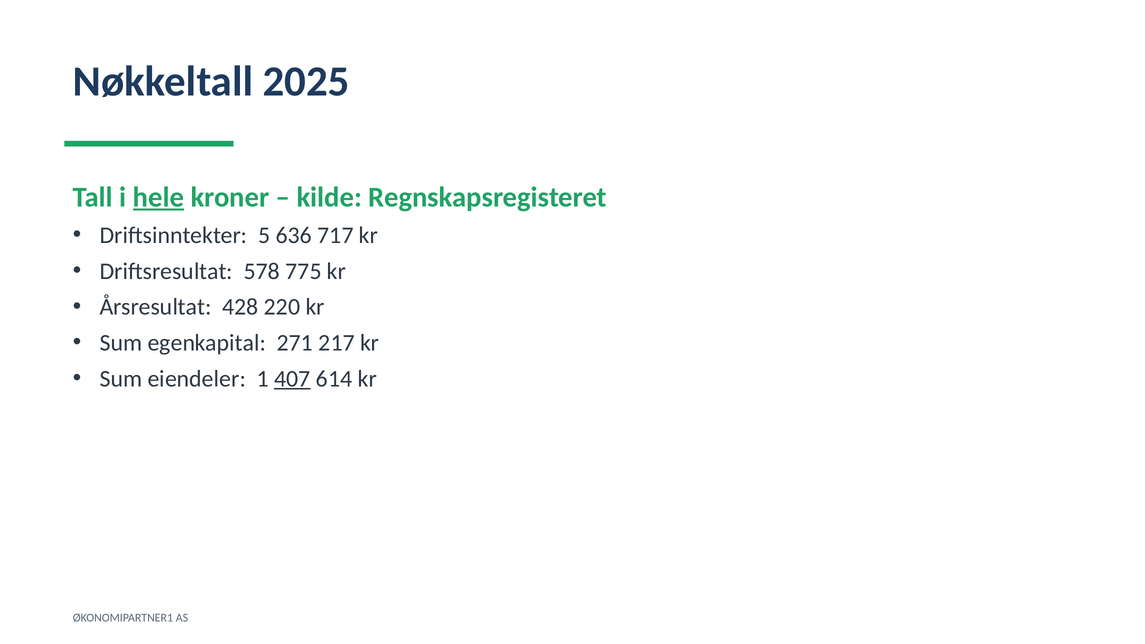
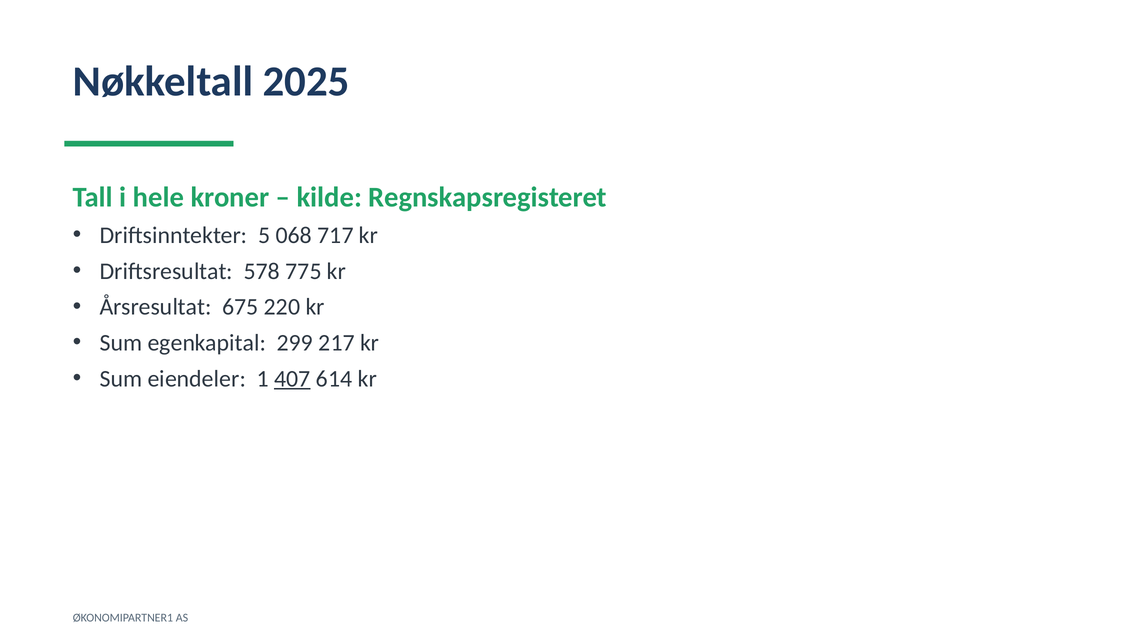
hele underline: present -> none (158, 197)
636: 636 -> 068 (294, 235)
428: 428 -> 675 (240, 307)
271: 271 -> 299 (295, 343)
